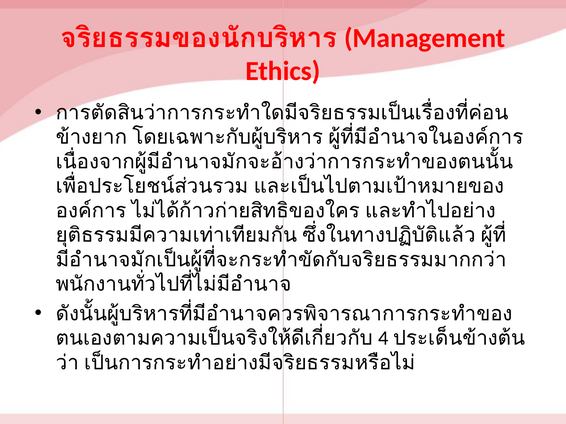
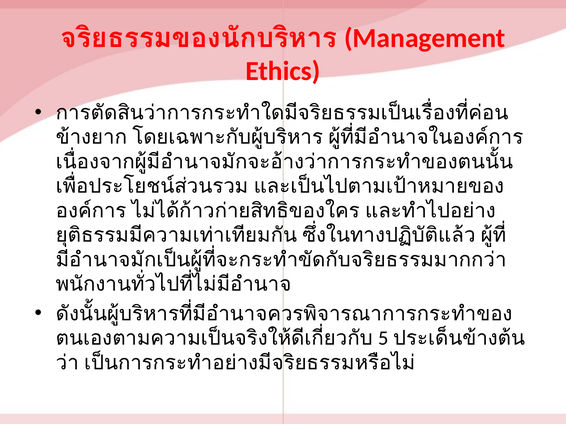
4: 4 -> 5 (383, 339)
